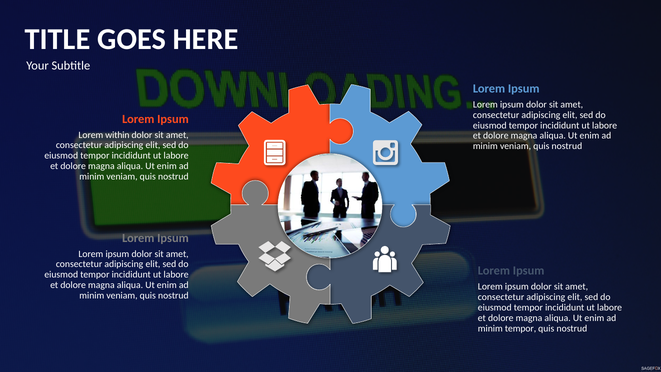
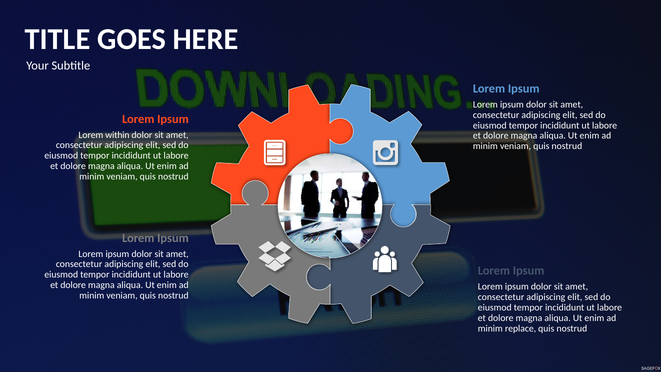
minim tempor: tempor -> replace (521, 328)
